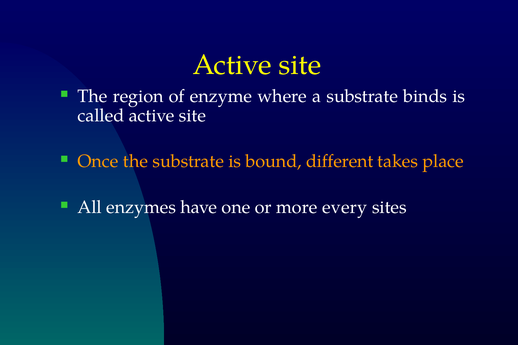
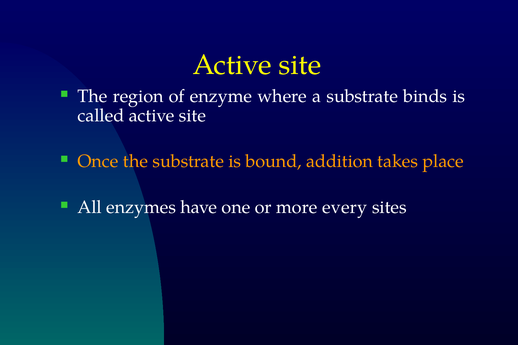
different: different -> addition (340, 162)
